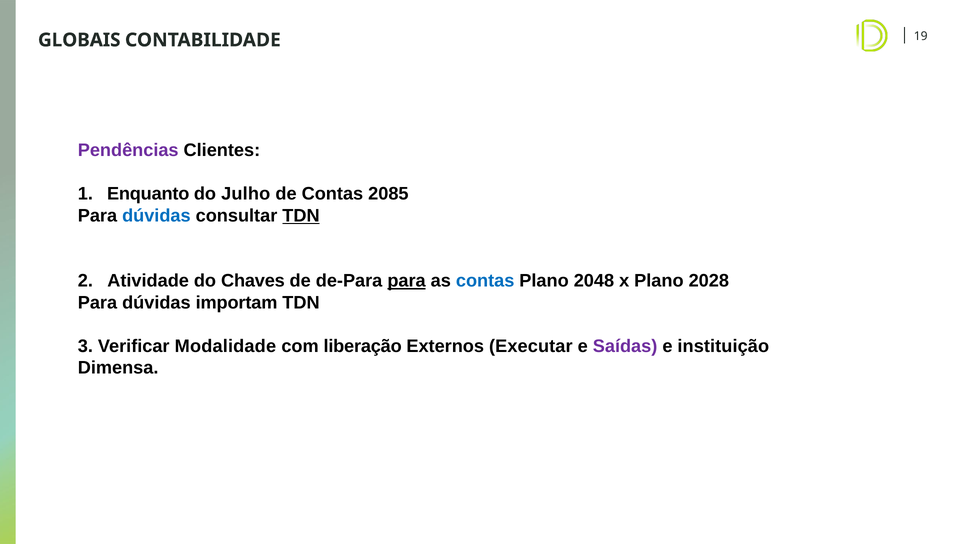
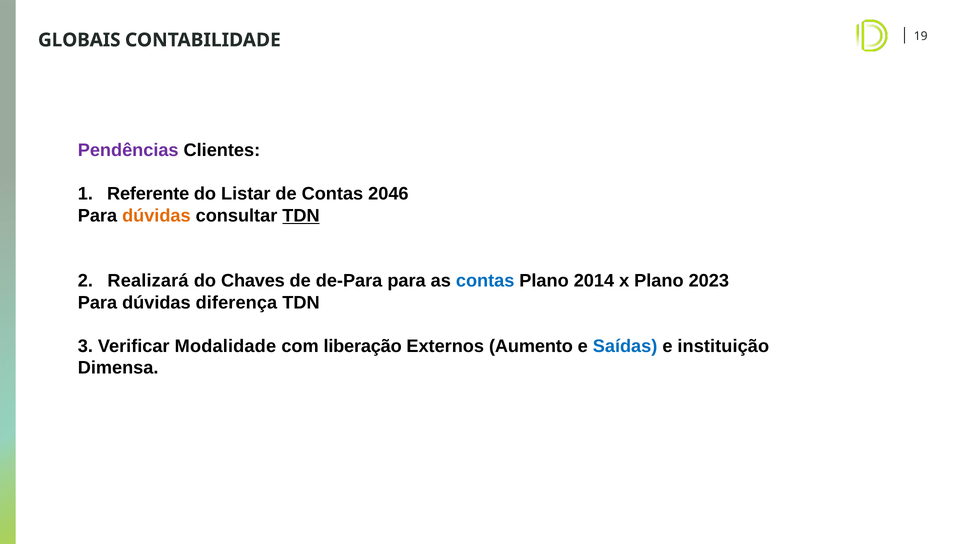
Enquanto: Enquanto -> Referente (148, 194)
Julho: Julho -> Listar (246, 194)
2085: 2085 -> 2046 (388, 194)
dúvidas colour: blue -> orange (156, 216)
Atividade: Atividade -> Realizará (148, 281)
para underline: present -> none (407, 281)
2048: 2048 -> 2014 (594, 281)
2028: 2028 -> 2023 (709, 281)
importam: importam -> diferença (236, 303)
Executar: Executar -> Aumento (531, 347)
Saídas colour: purple -> blue (625, 347)
